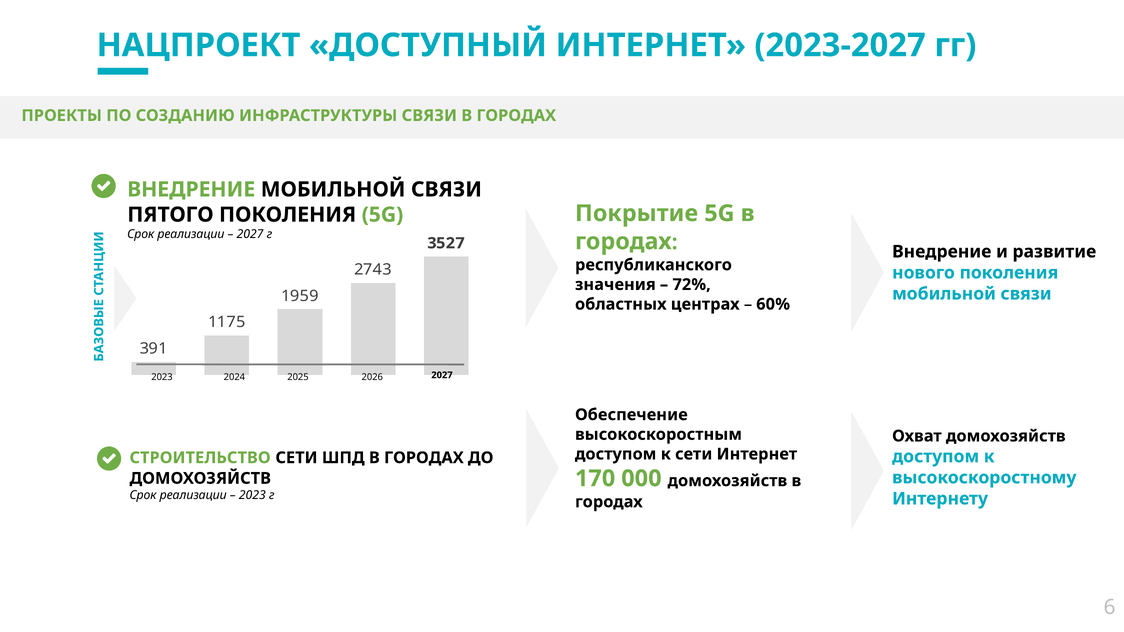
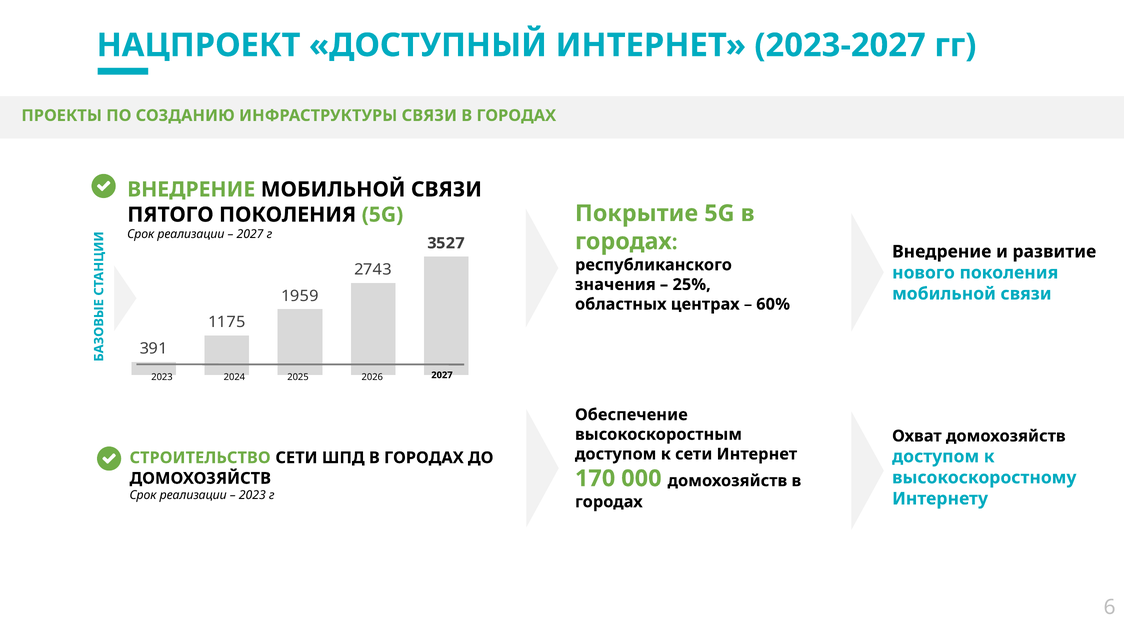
72%: 72% -> 25% (692, 285)
